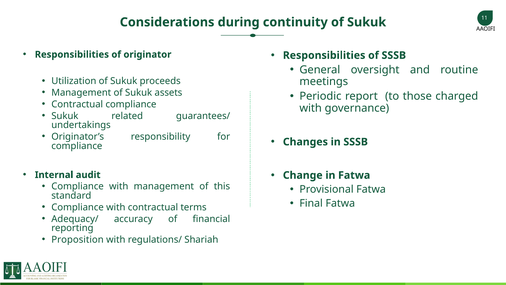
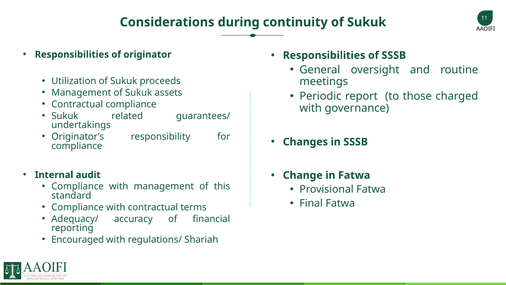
Proposition: Proposition -> Encouraged (78, 239)
